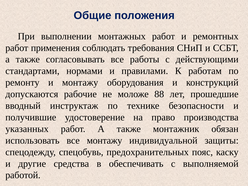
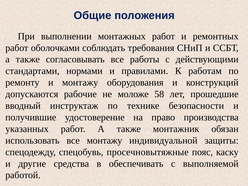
применения: применения -> оболочками (55, 48)
88: 88 -> 58 (159, 94)
предохранительных: предохранительных -> просечновытяжные (148, 152)
